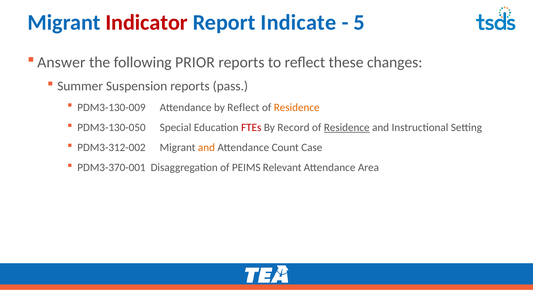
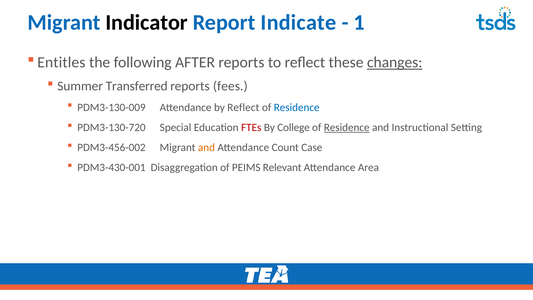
Indicator colour: red -> black (147, 22)
5: 5 -> 1 (359, 22)
Answer: Answer -> Entitles (61, 62)
PRIOR: PRIOR -> AFTER (195, 62)
changes underline: none -> present (395, 62)
Suspension: Suspension -> Transferred (137, 86)
pass: pass -> fees (230, 86)
Residence colour: orange -> blue (297, 107)
PDM3-130-050: PDM3-130-050 -> PDM3-130-720 (111, 127)
Record: Record -> College (294, 127)
PDM3-312-002: PDM3-312-002 -> PDM3-456-002 (111, 147)
PDM3-370-001: PDM3-370-001 -> PDM3-430-001 (111, 167)
